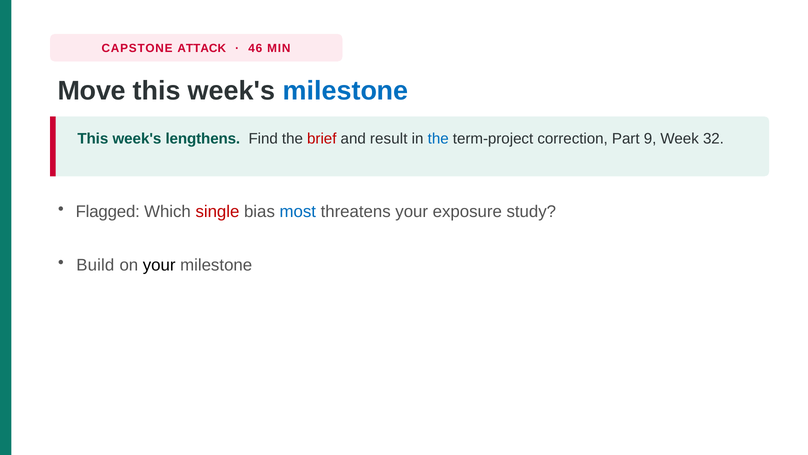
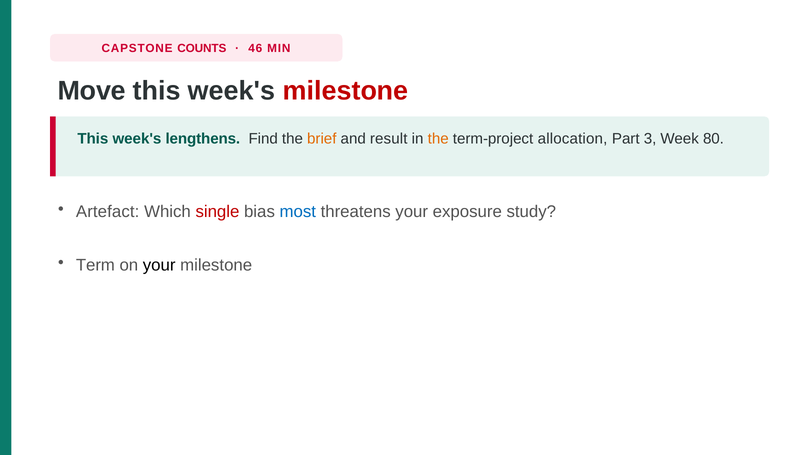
ATTACK: ATTACK -> COUNTS (202, 48)
milestone colour: blue -> red (346, 91)
brief colour: red -> orange (322, 139)
the colour: blue -> orange (438, 139)
correction: correction -> allocation (573, 139)
9: 9 -> 3 (650, 139)
32: 32 -> 80 (713, 139)
Flagged: Flagged -> Artefact (108, 212)
Build: Build -> Term (95, 265)
